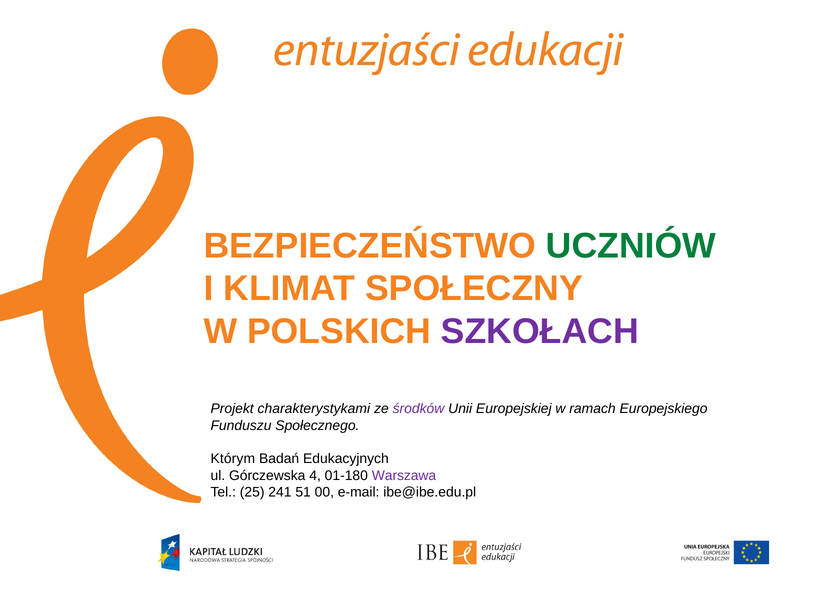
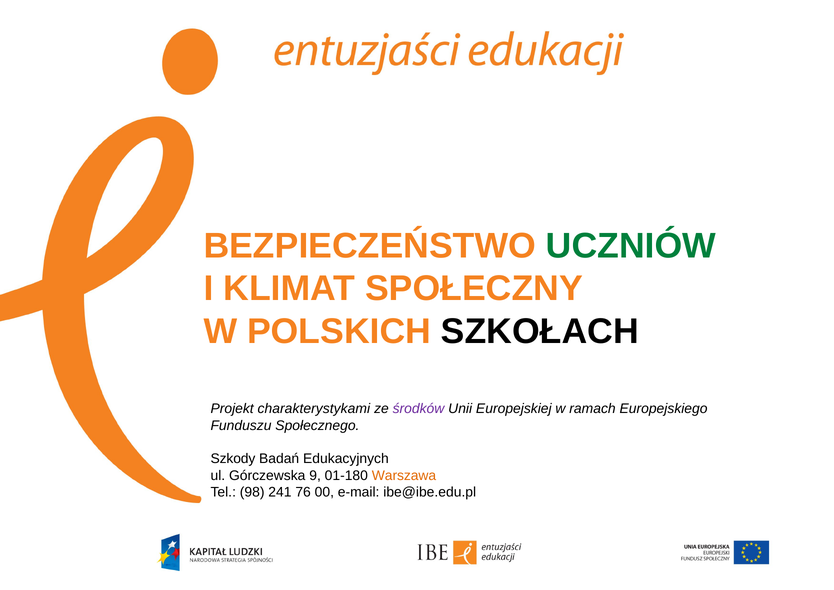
SZKOŁACH colour: purple -> black (540, 331)
Którym: Którym -> Szkody (233, 459)
4: 4 -> 9 (315, 475)
Warszawa colour: purple -> orange (404, 475)
25: 25 -> 98 (252, 492)
51: 51 -> 76 (303, 492)
